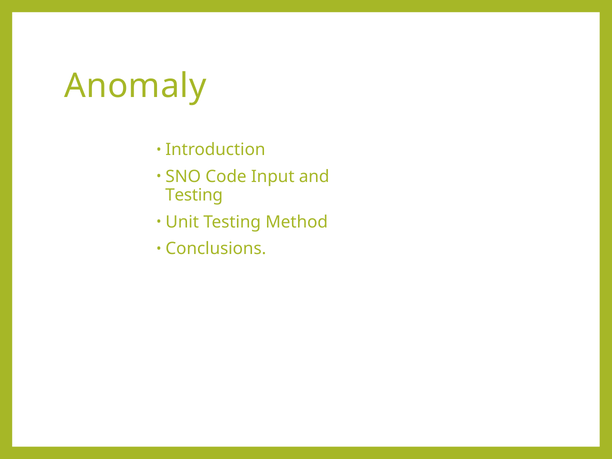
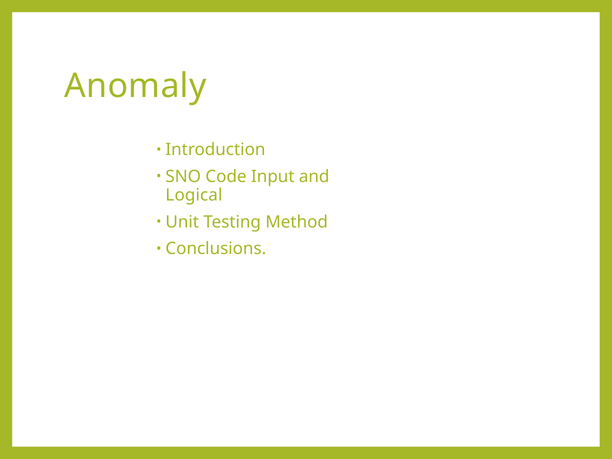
Testing: Testing -> Logical (194, 195)
